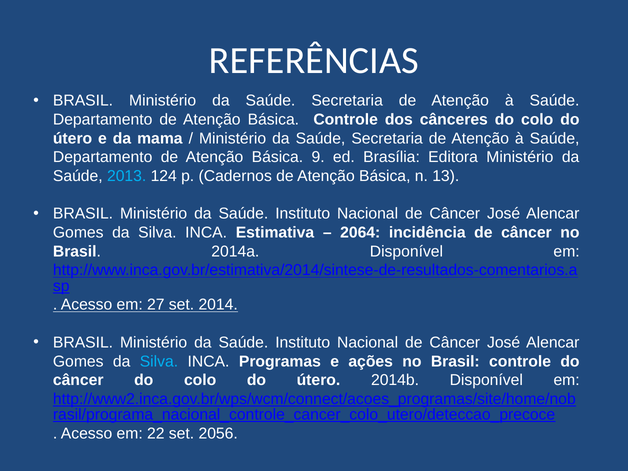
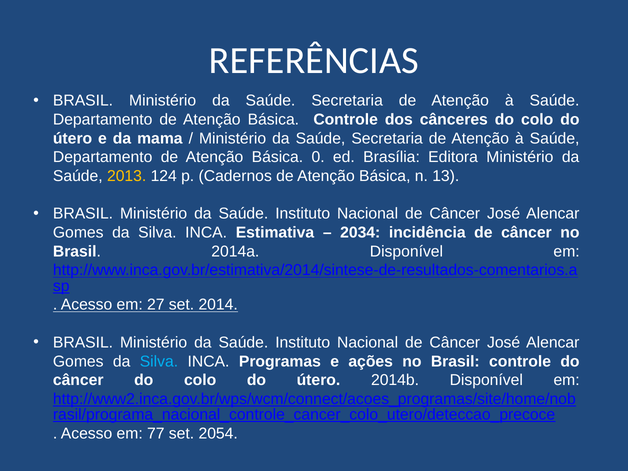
9: 9 -> 0 (318, 157)
2013 colour: light blue -> yellow (127, 176)
2064: 2064 -> 2034 (360, 233)
22: 22 -> 77 (156, 434)
2056: 2056 -> 2054 (218, 434)
